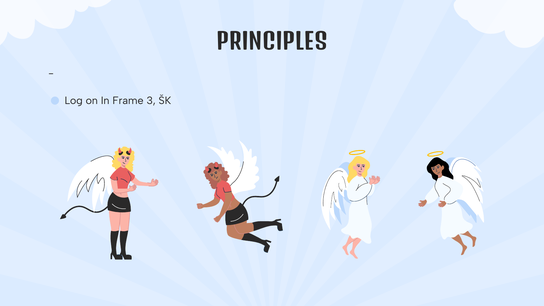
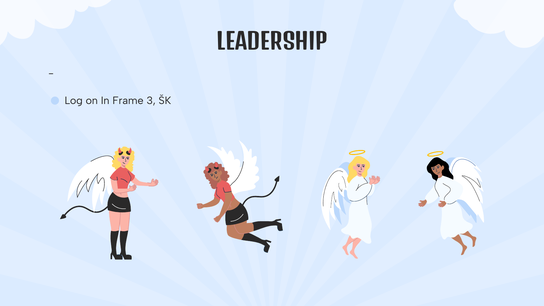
PRINCIPLES: PRINCIPLES -> LEADERSHIP (272, 42)
